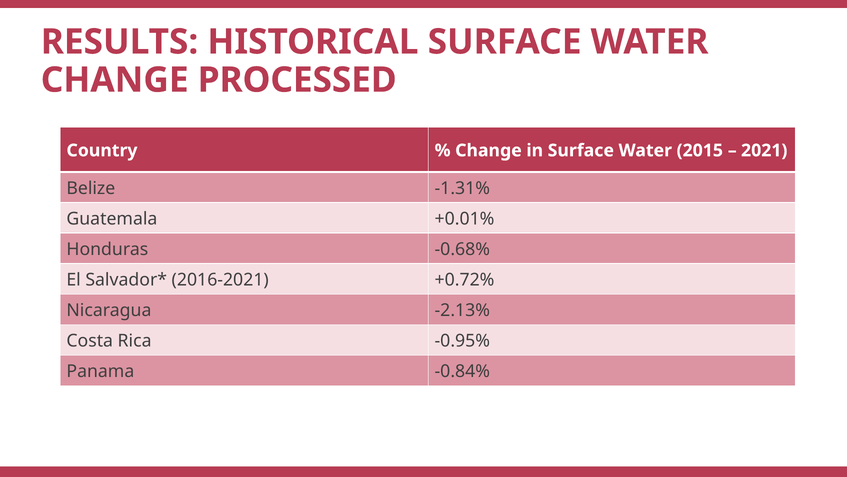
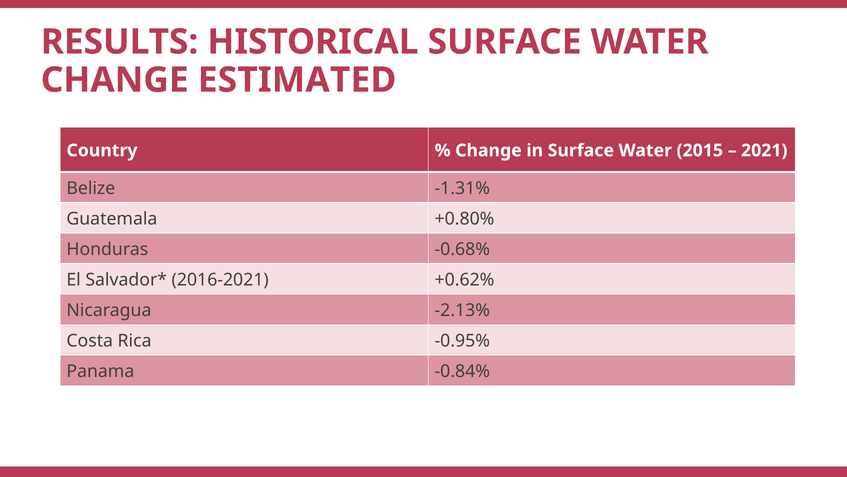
PROCESSED: PROCESSED -> ESTIMATED (297, 80)
+0.01%: +0.01% -> +0.80% (465, 219)
+0.72%: +0.72% -> +0.62% (465, 280)
